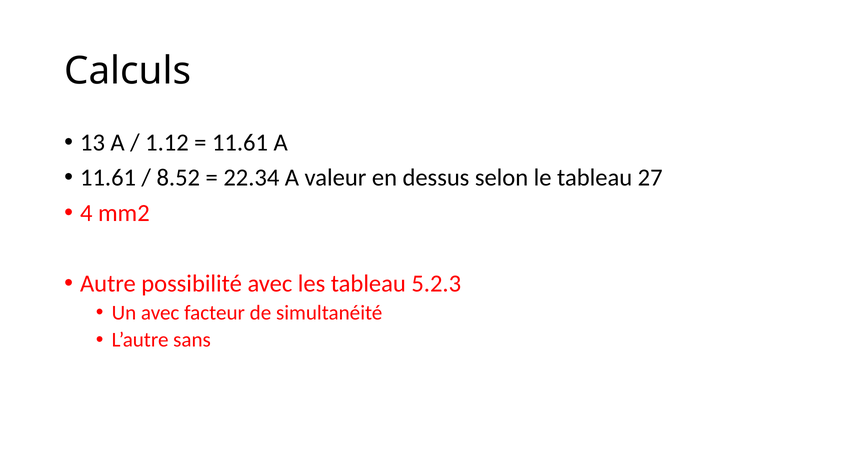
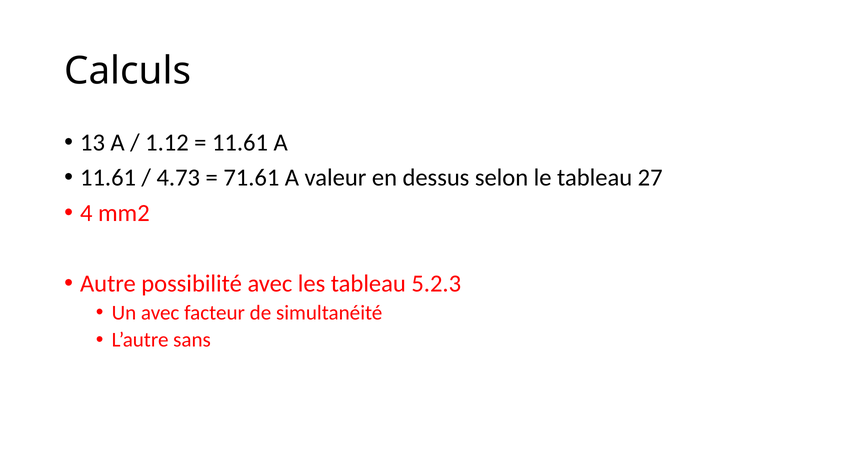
8.52: 8.52 -> 4.73 (178, 178)
22.34: 22.34 -> 71.61 (251, 178)
